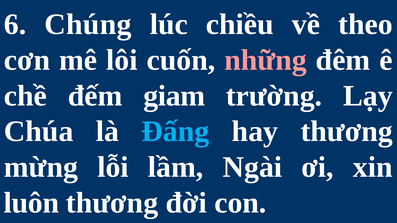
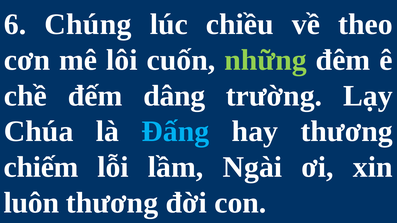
những colour: pink -> light green (266, 60)
giam: giam -> dâng (174, 96)
mừng: mừng -> chiếm (41, 167)
